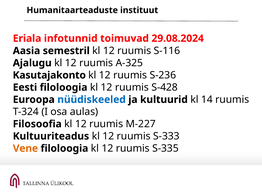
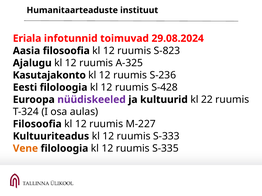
Aasia semestril: semestril -> filosoofia (66, 51)
S-116: S-116 -> S-823 (167, 51)
nüüdiskeeled colour: blue -> purple (92, 100)
14: 14 -> 22 (207, 100)
